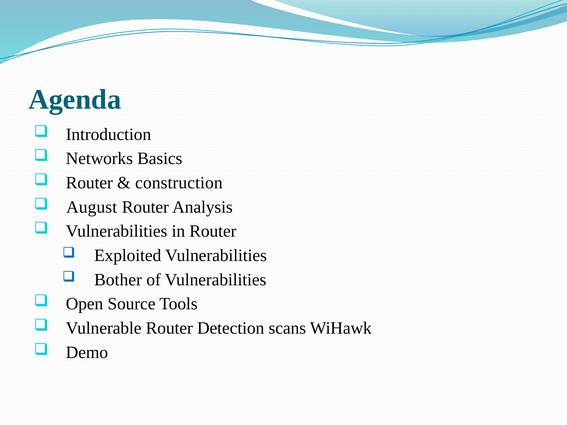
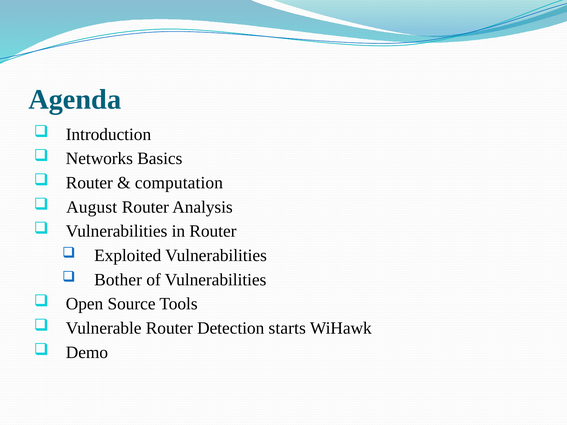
construction: construction -> computation (179, 183)
scans: scans -> starts (287, 328)
